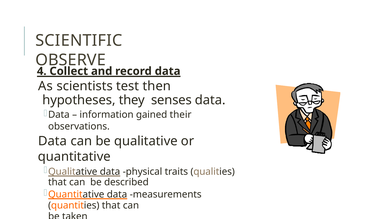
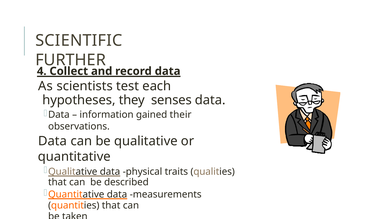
OBSERVE: OBSERVE -> FURTHER (71, 60)
then: then -> each (157, 86)
